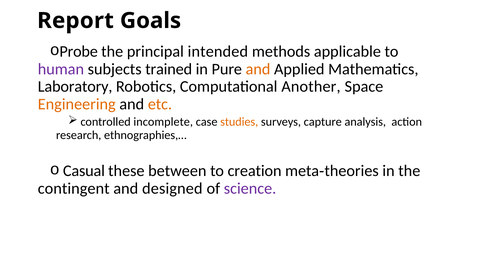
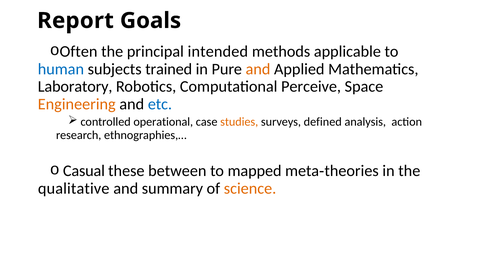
Probe: Probe -> Often (79, 52)
human colour: purple -> blue (61, 69)
Another: Another -> Perceive (311, 87)
etc colour: orange -> blue (160, 104)
incomplete: incomplete -> operational (163, 122)
capture: capture -> defined (323, 122)
creation: creation -> mapped (255, 171)
contingent: contingent -> qualitative (74, 189)
designed: designed -> summary (172, 189)
science colour: purple -> orange (250, 189)
